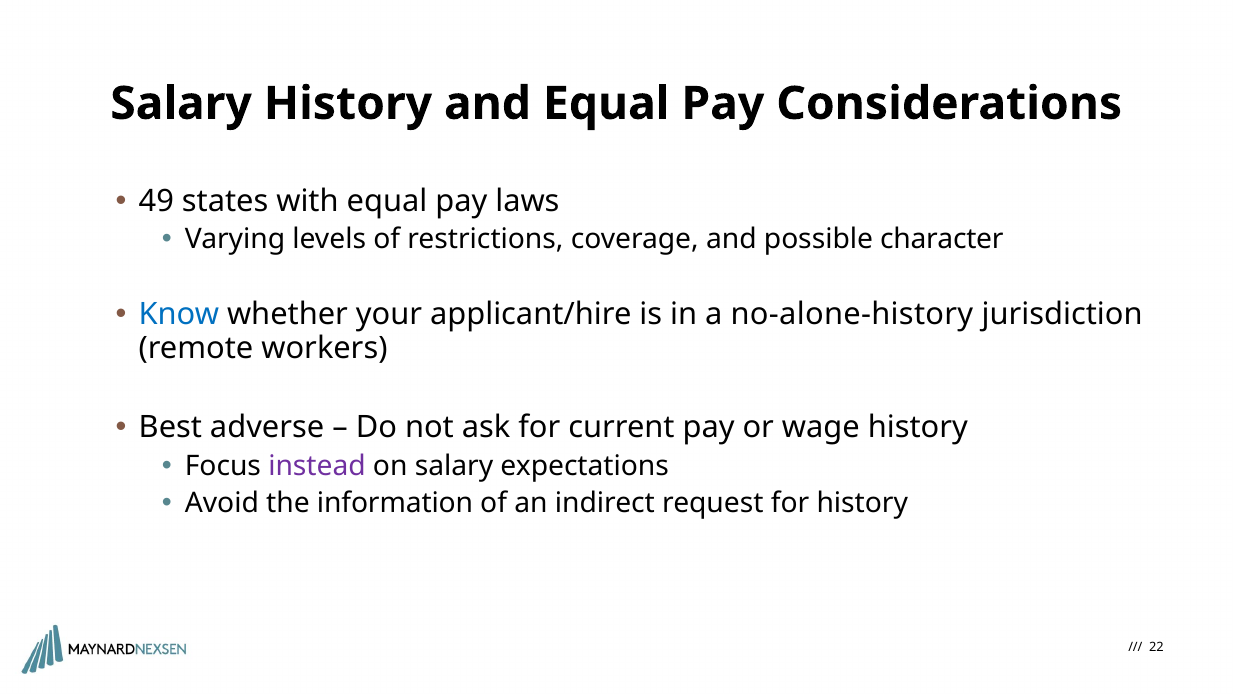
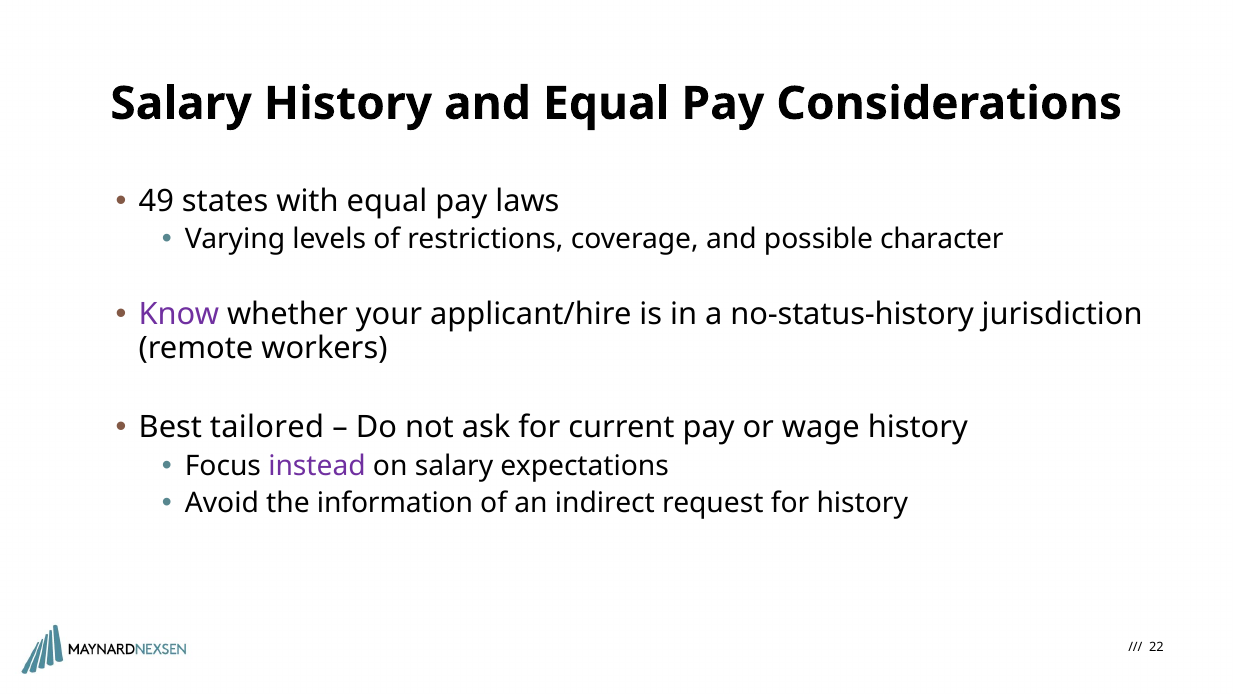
Know colour: blue -> purple (179, 315)
no-alone-history: no-alone-history -> no-status-history (852, 315)
adverse: adverse -> tailored (267, 427)
